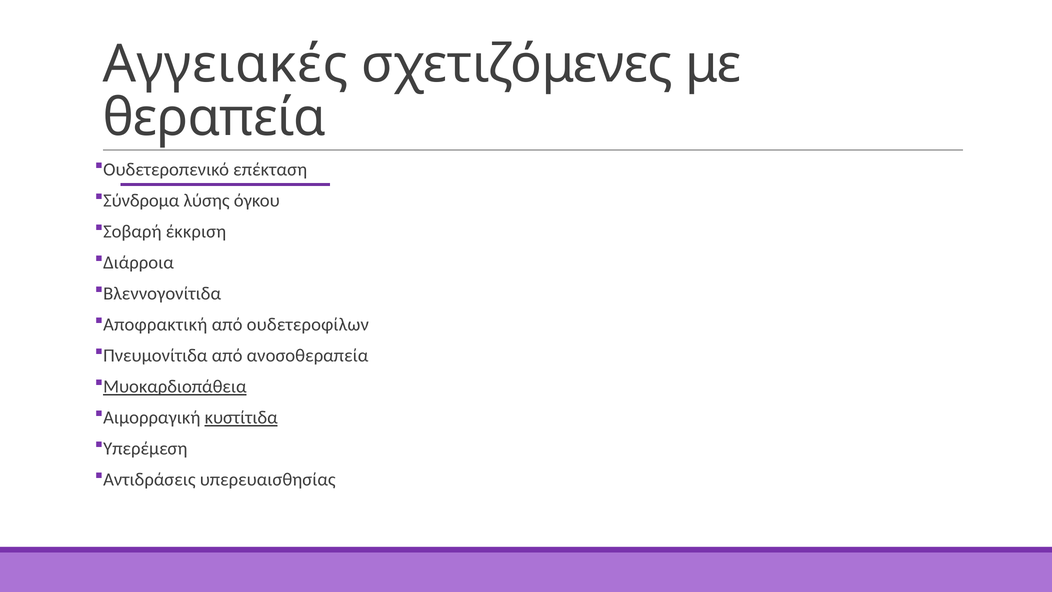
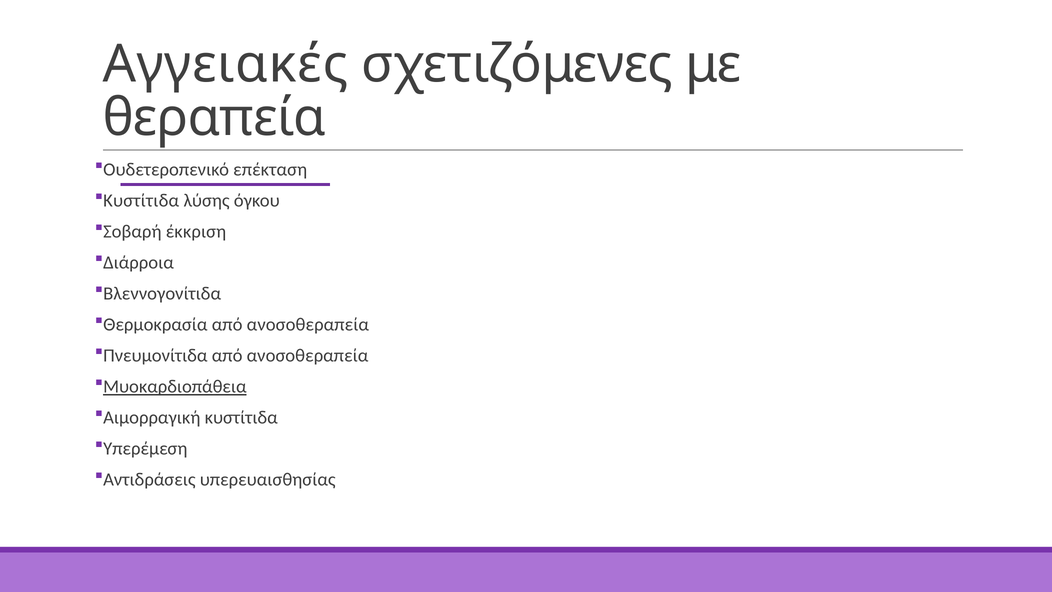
Σύνδρομα: Σύνδρομα -> Κυστίτιδα (141, 201)
Αποφρακτική: Αποφρακτική -> Θερμοκρασία (155, 325)
ουδετεροφίλων: ουδετεροφίλων -> ανοσοθεραπεία (308, 325)
κυστίτιδα underline: present -> none (241, 418)
